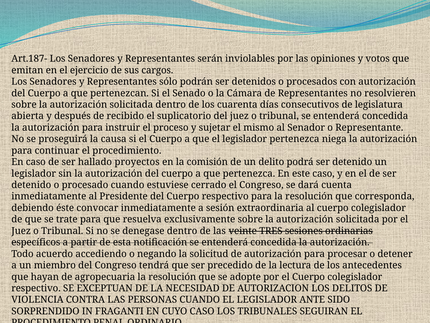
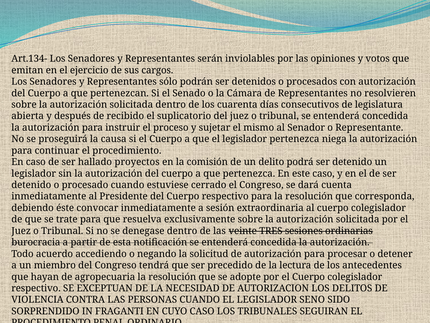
Art.187-: Art.187- -> Art.134- (29, 59)
específicos: específicos -> burocracia (36, 242)
ANTE: ANTE -> SENO (312, 299)
